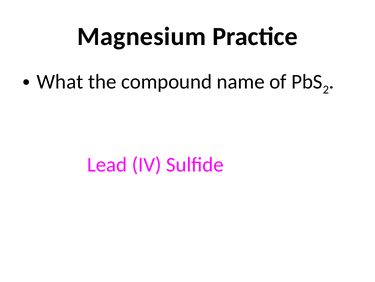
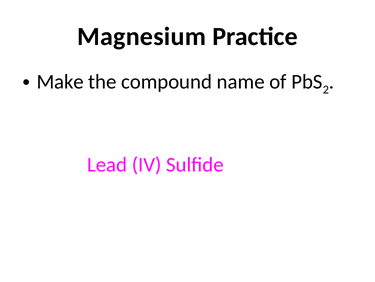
What: What -> Make (60, 81)
